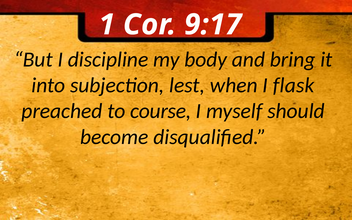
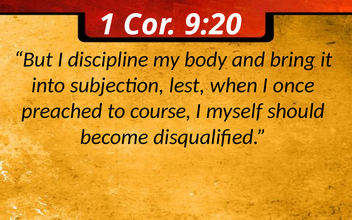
9:17: 9:17 -> 9:20 (213, 25)
flask: flask -> once (294, 85)
